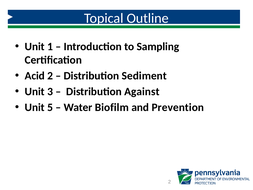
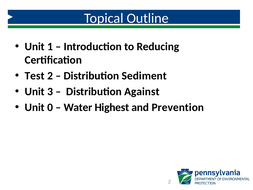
Sampling: Sampling -> Reducing (158, 46)
Acid: Acid -> Test (35, 76)
5: 5 -> 0 (50, 107)
Biofilm: Biofilm -> Highest (112, 107)
